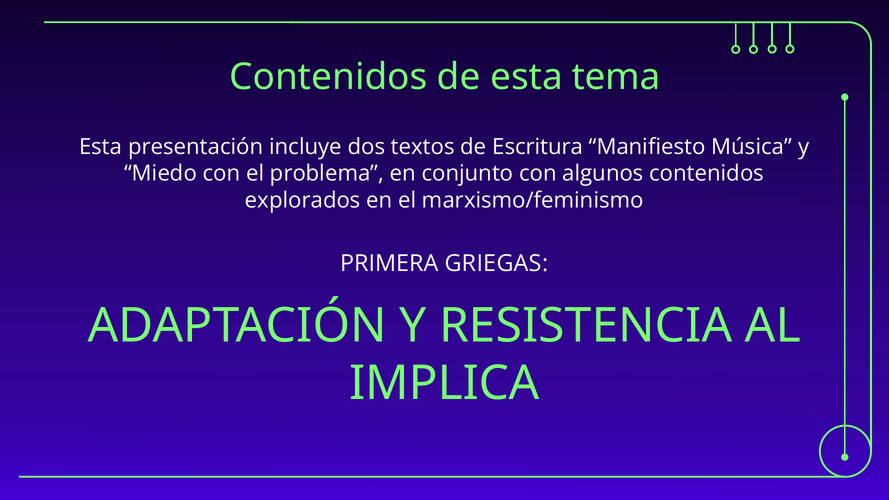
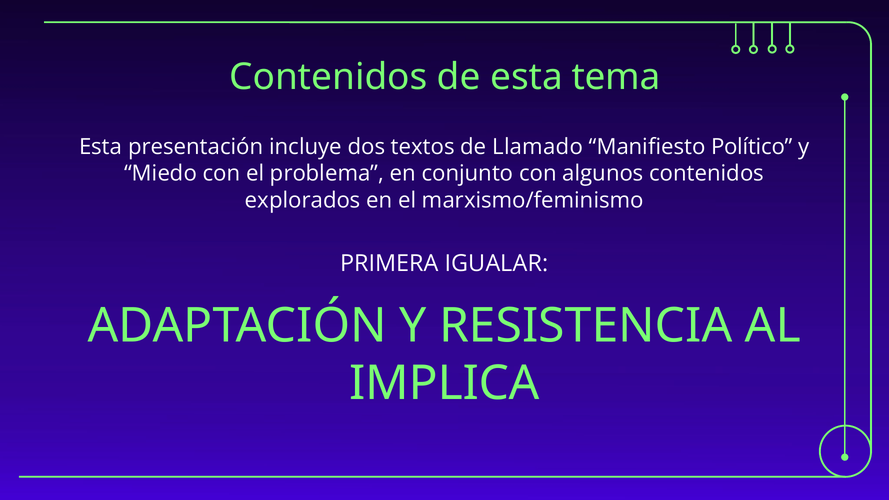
Escritura: Escritura -> Llamado (538, 147)
Música: Música -> Político (752, 147)
GRIEGAS: GRIEGAS -> IGUALAR (496, 263)
